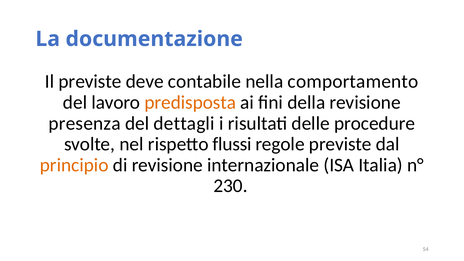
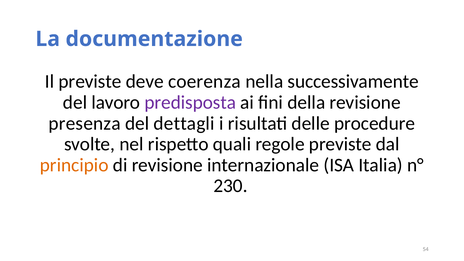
contabile: contabile -> coerenza (204, 82)
comportamento: comportamento -> successivamente (353, 82)
predisposta colour: orange -> purple (190, 102)
flussi: flussi -> quali (232, 144)
